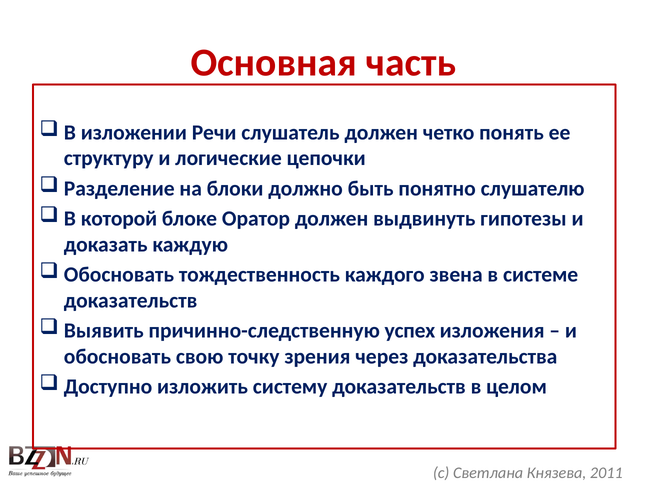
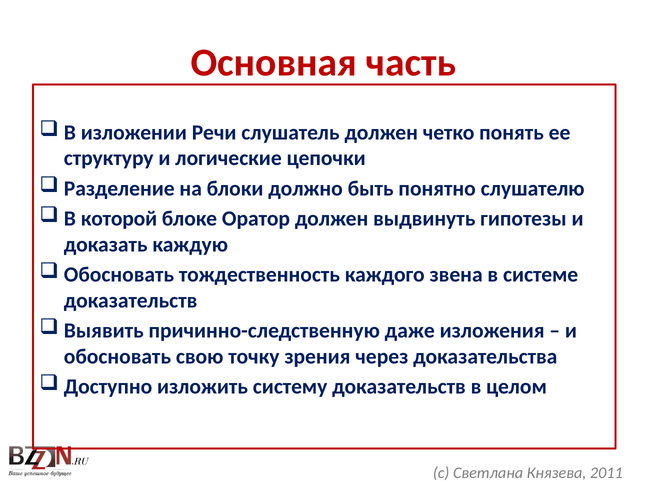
успех: успех -> даже (410, 331)
